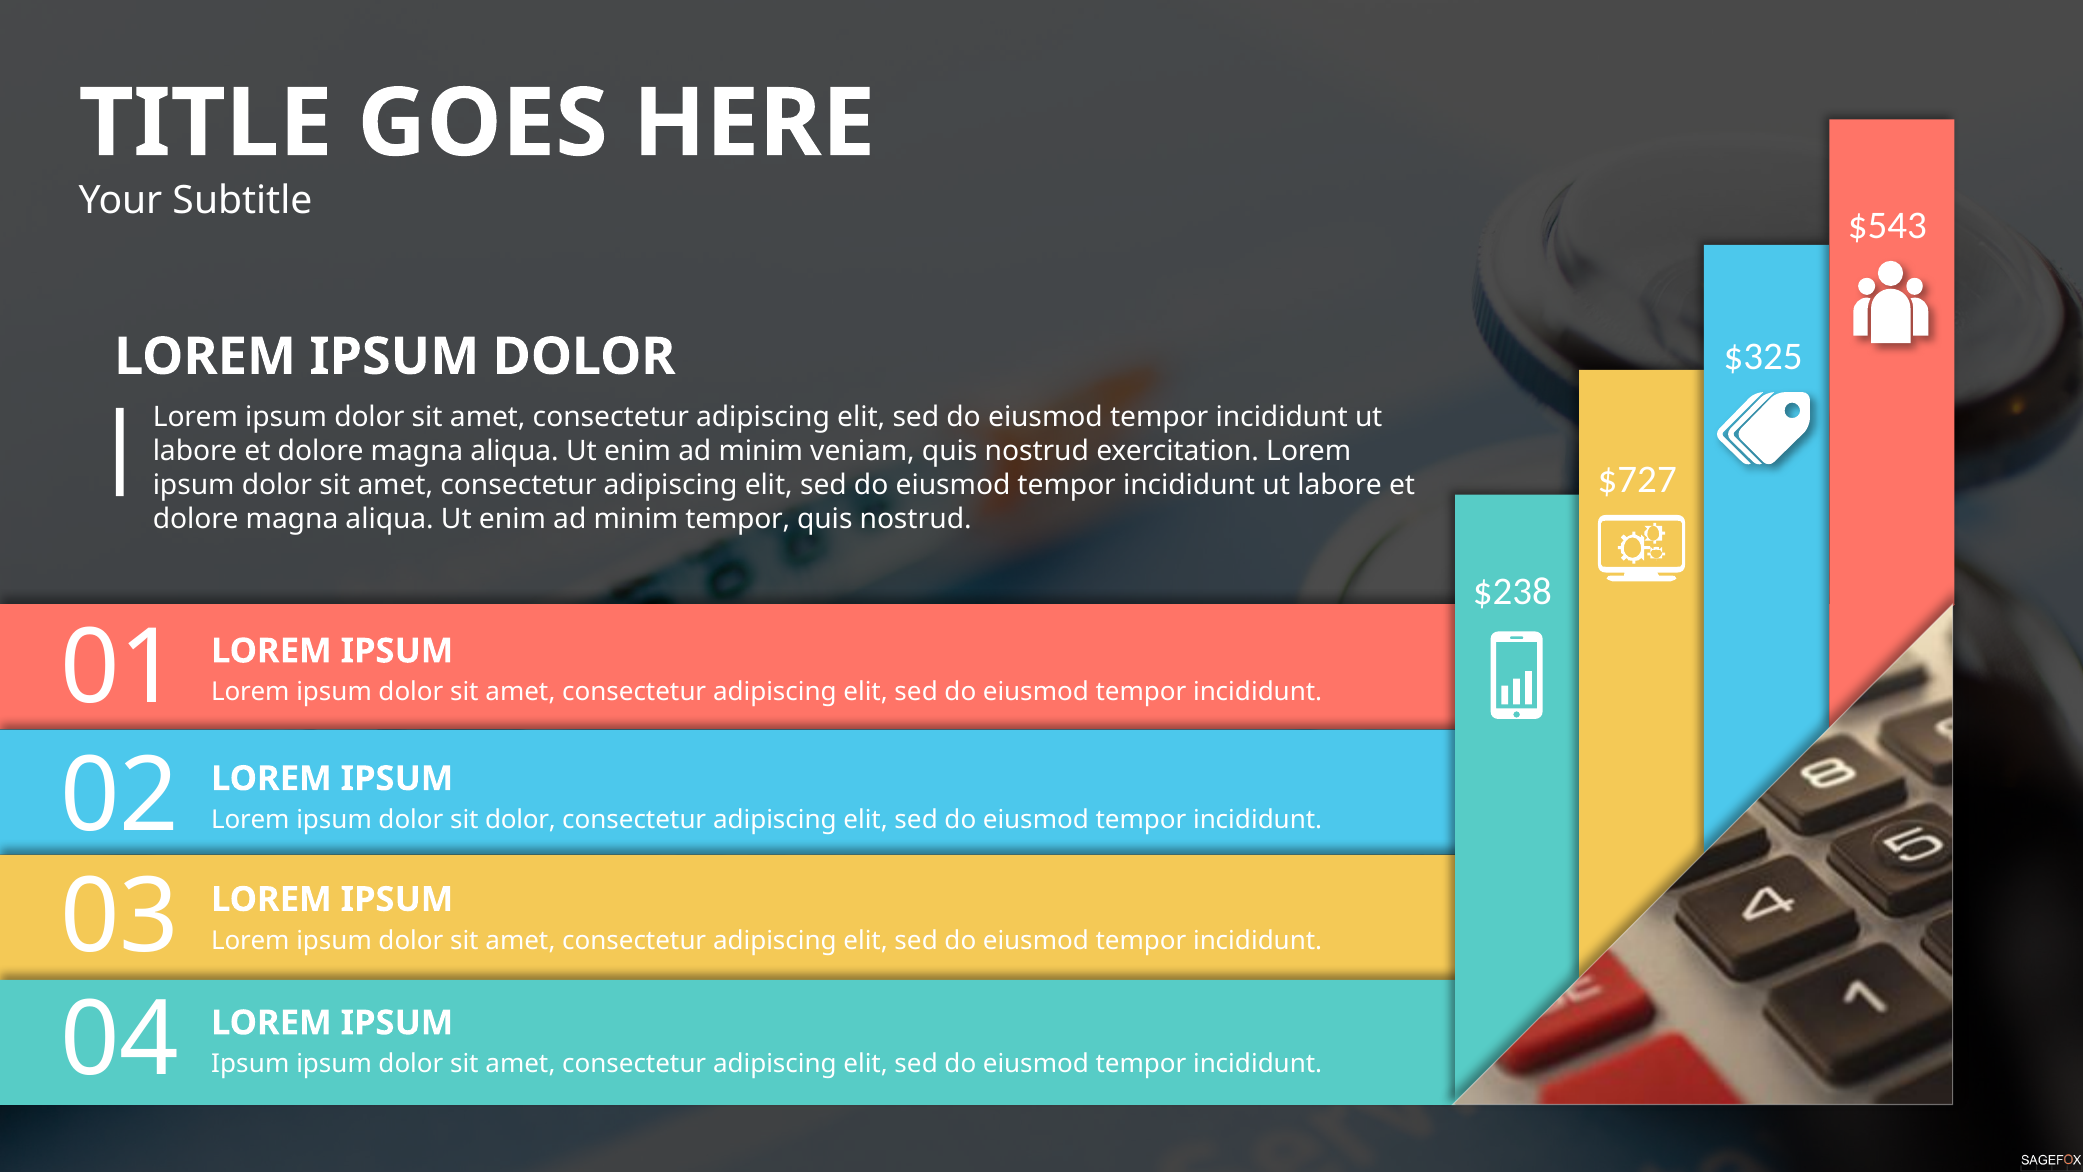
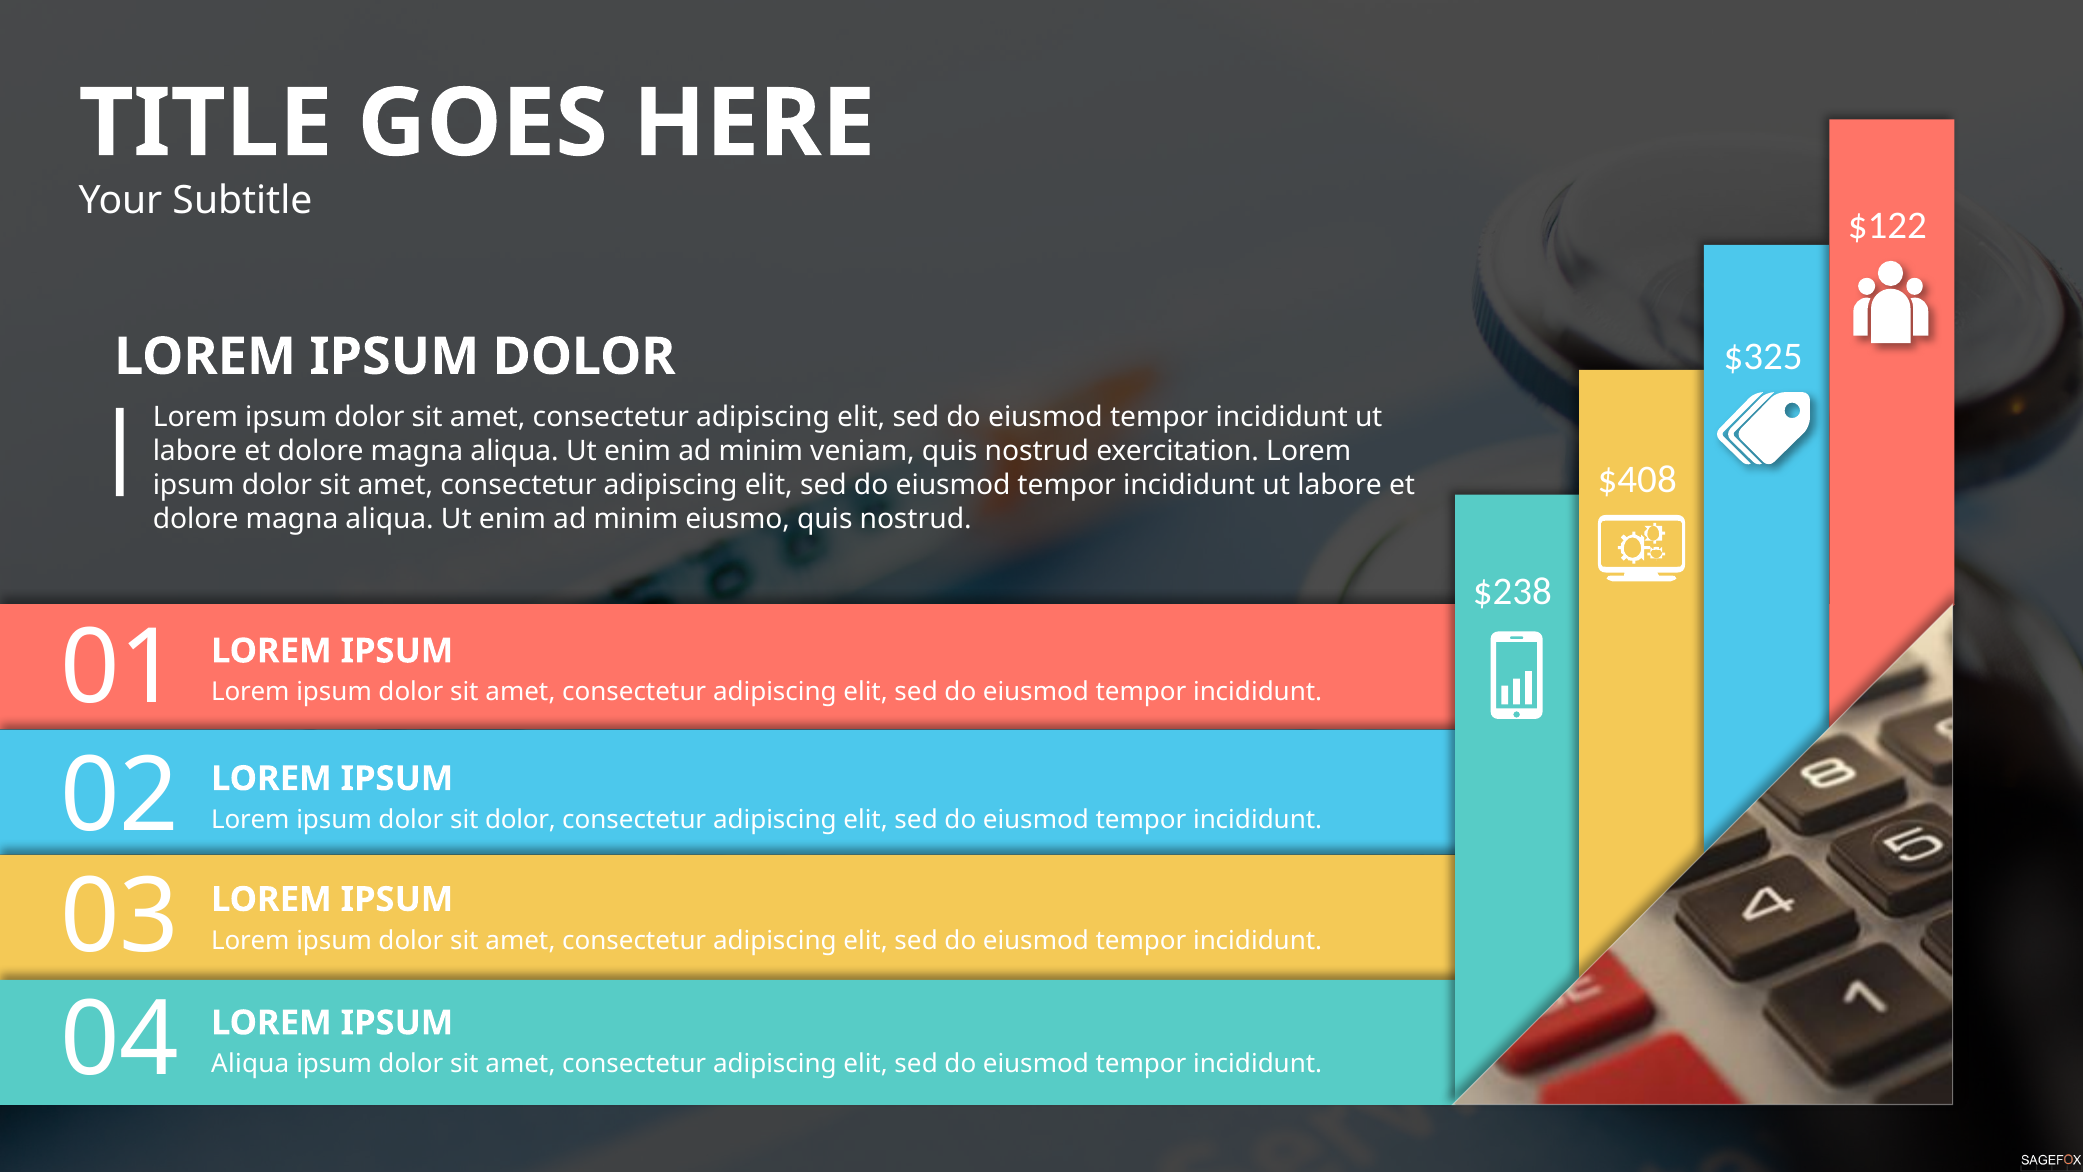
$543: $543 -> $122 (1887, 226)
$727: $727 -> $408 (1637, 479)
minim tempor: tempor -> eiusmo (738, 519)
Ipsum: Ipsum -> Aliqua (250, 1064)
